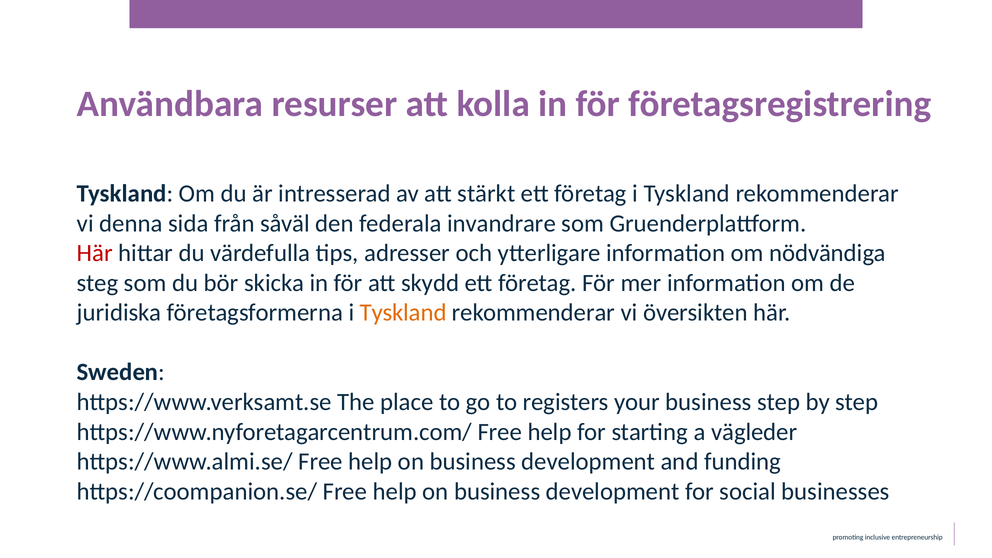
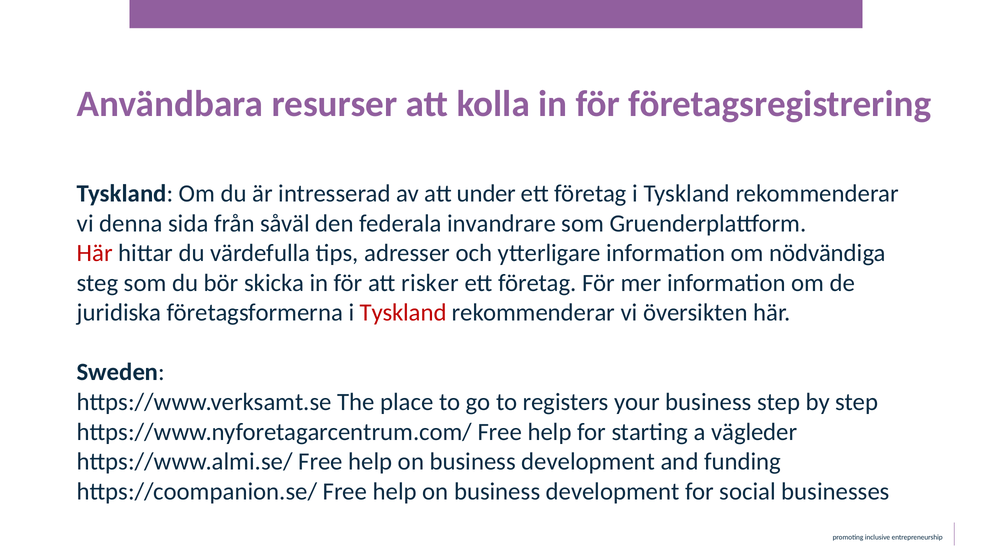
stärkt: stärkt -> under (486, 194)
skydd: skydd -> risker (430, 283)
Tyskland colour: orange -> red (403, 313)
